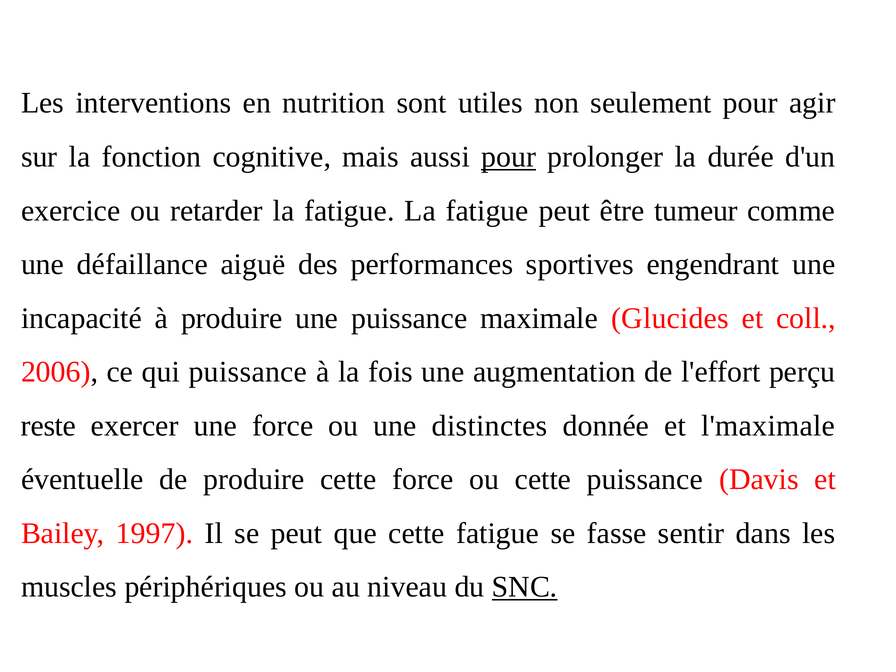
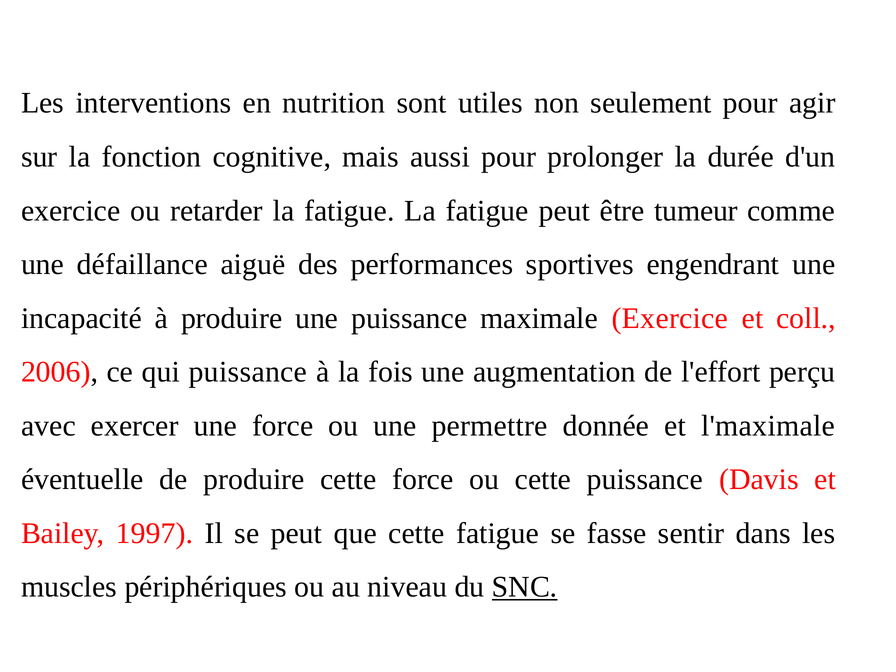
pour underline: present -> none (509, 157)
maximale Glucides: Glucides -> Exercice (670, 318)
reste: reste -> avec (48, 426)
distinctes: distinctes -> permettre (490, 426)
